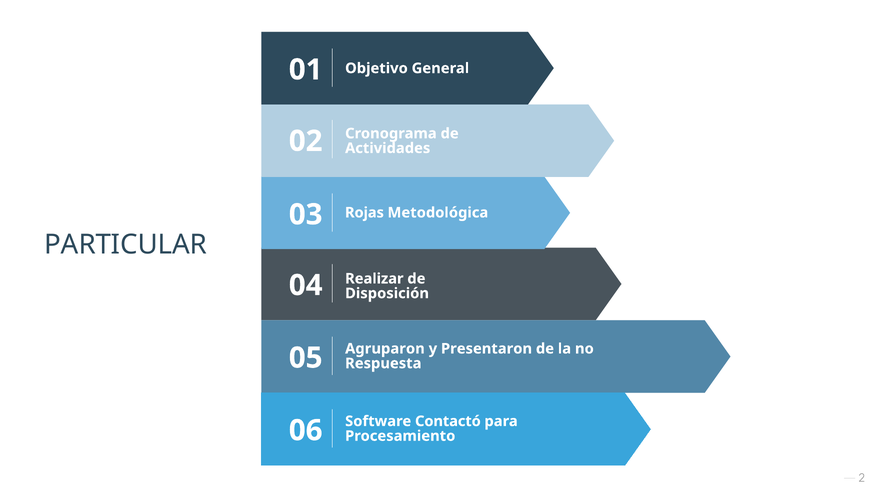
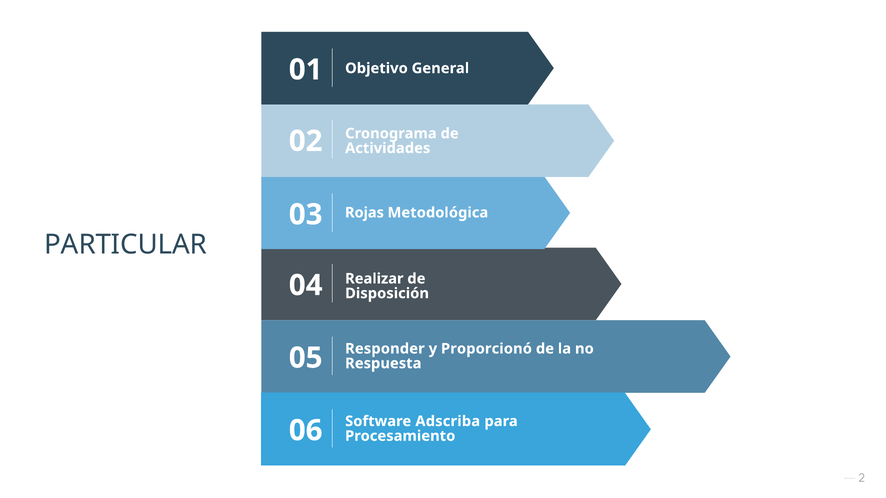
Agruparon: Agruparon -> Responder (385, 349)
Presentaron: Presentaron -> Proporcionó (486, 349)
Contactó: Contactó -> Adscriba (448, 422)
